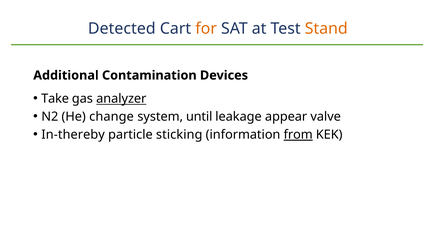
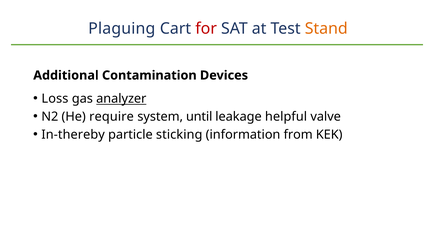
Detected: Detected -> Plaguing (122, 29)
for colour: orange -> red (206, 29)
Take: Take -> Loss (55, 99)
change: change -> require (112, 117)
appear: appear -> helpful (286, 117)
from underline: present -> none (298, 135)
